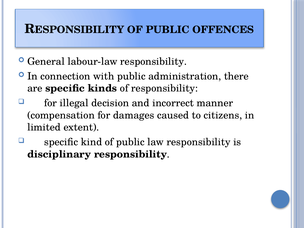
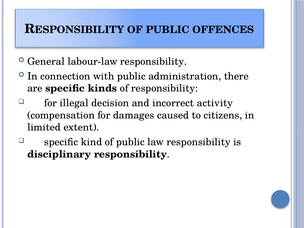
manner: manner -> activity (215, 103)
